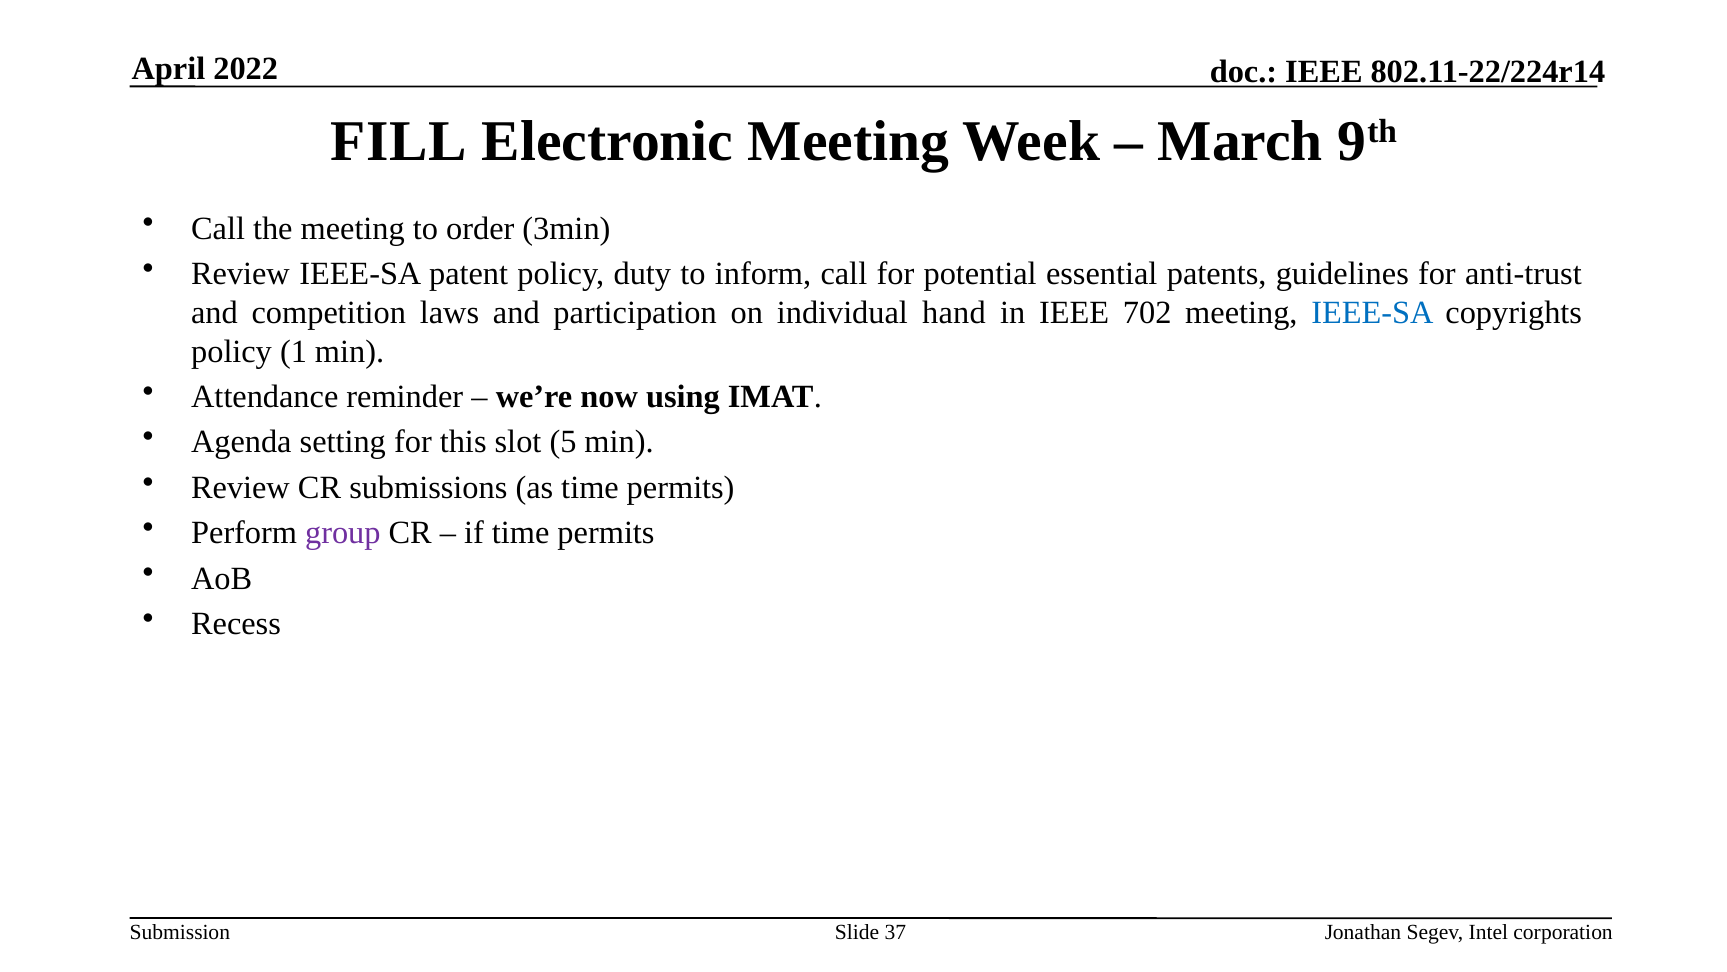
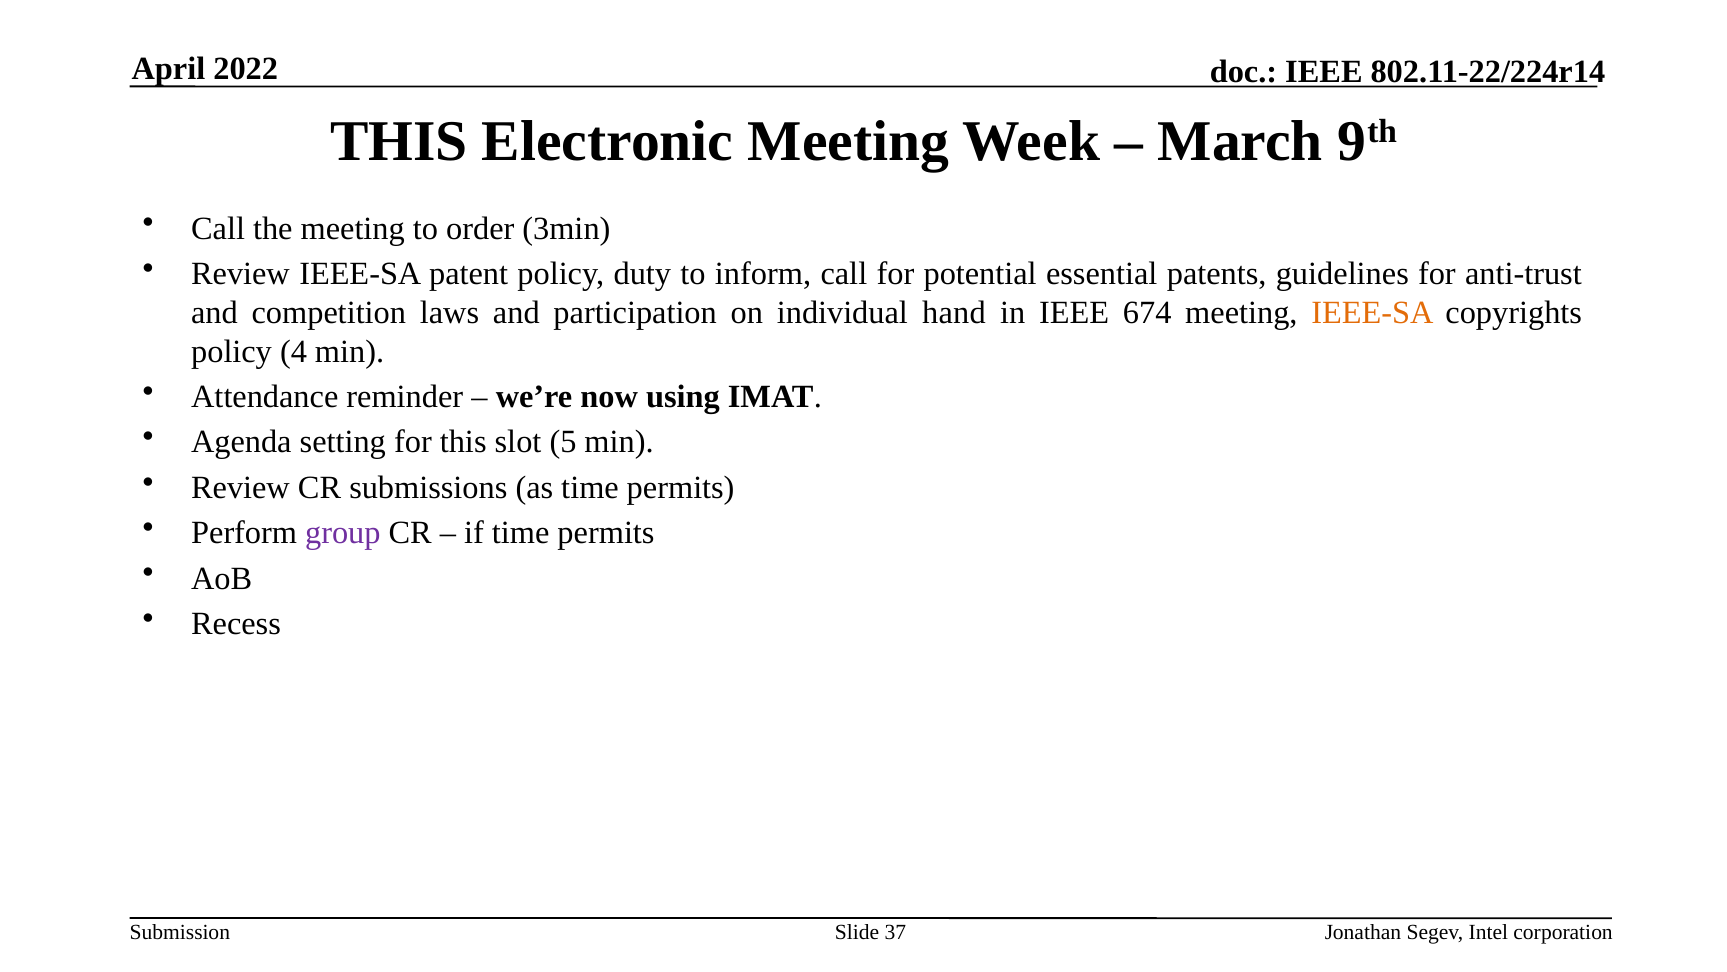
FILL: FILL -> THIS (399, 141)
702: 702 -> 674 (1147, 313)
IEEE-SA colour: blue -> orange (1372, 313)
1: 1 -> 4 (294, 351)
